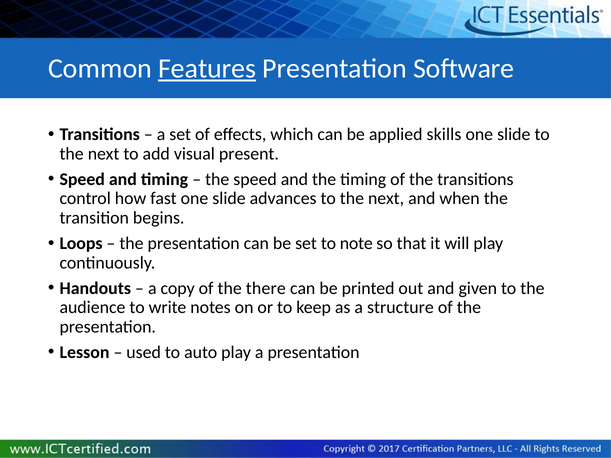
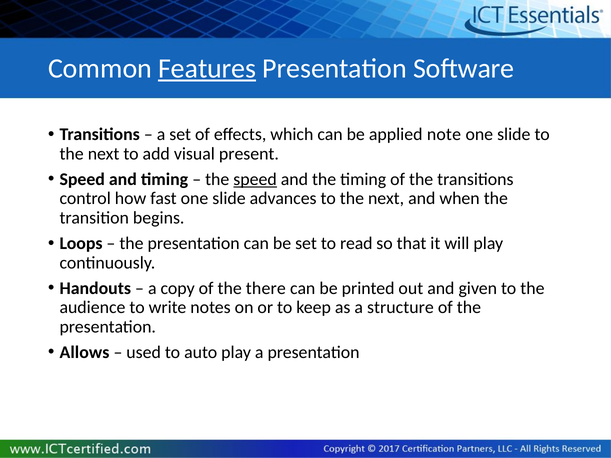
skills: skills -> note (444, 135)
speed underline: none -> present (255, 179)
note: note -> read (356, 244)
Lesson: Lesson -> Allows (84, 352)
